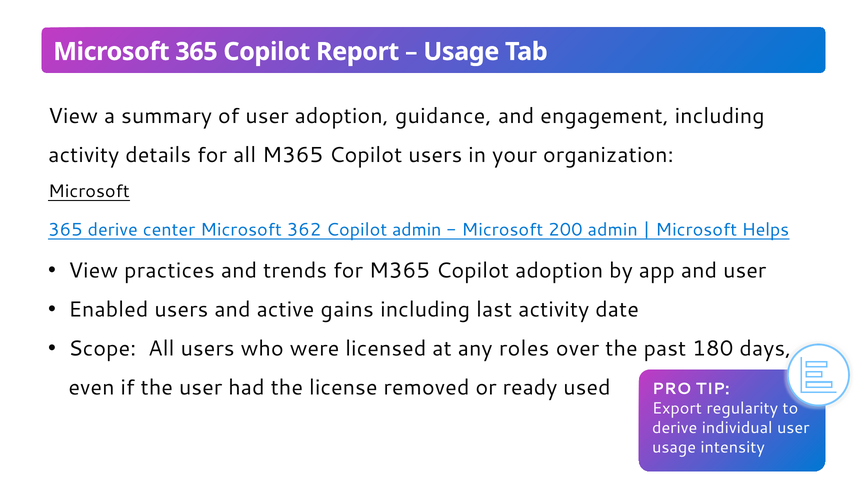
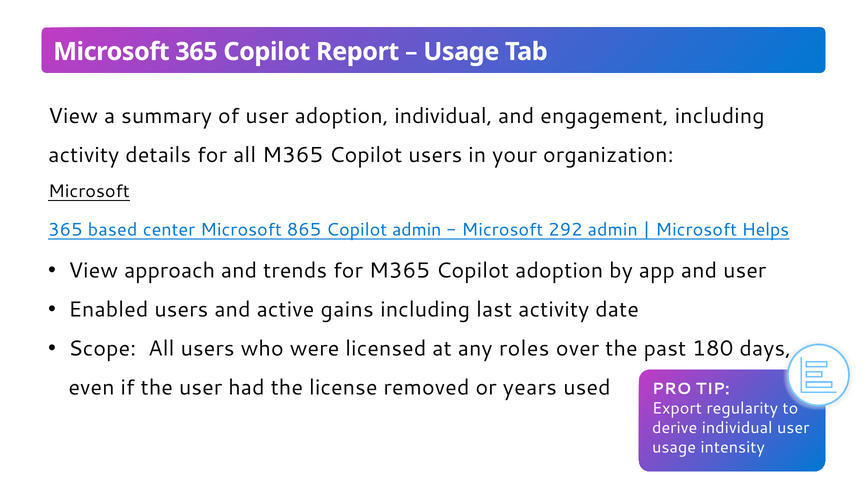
adoption guidance: guidance -> individual (443, 116)
365 derive: derive -> based (113, 230)
362: 362 -> 865 (304, 230)
200: 200 -> 292 (565, 230)
practices: practices -> approach (170, 271)
ready: ready -> years (530, 388)
